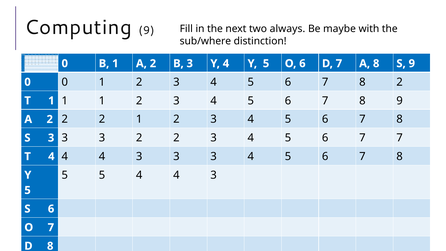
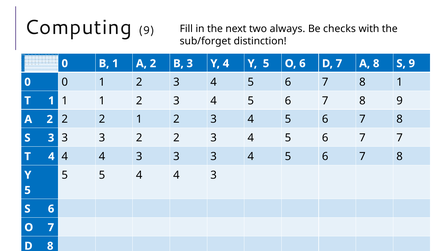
maybe: maybe -> checks (340, 29)
sub/where: sub/where -> sub/forget (205, 41)
2: 2 -> 1 (400, 82)
